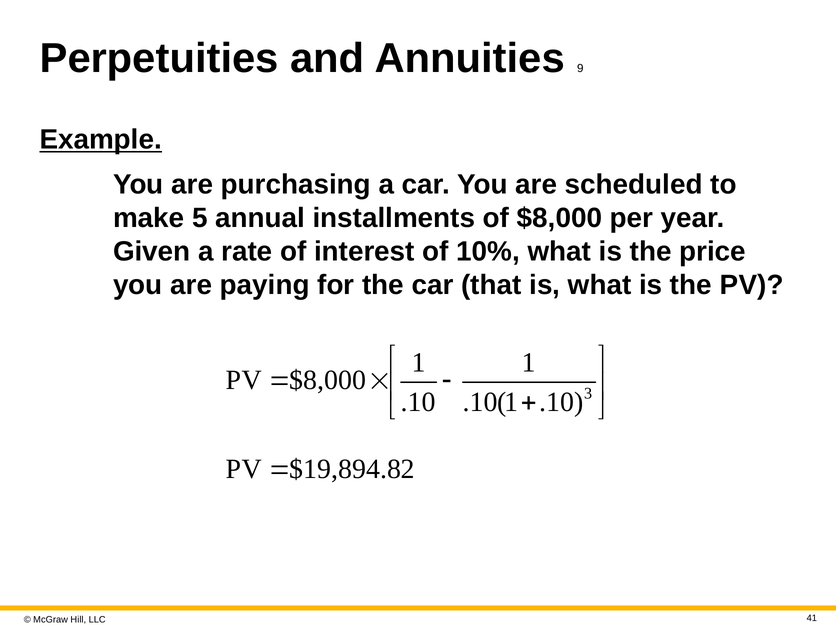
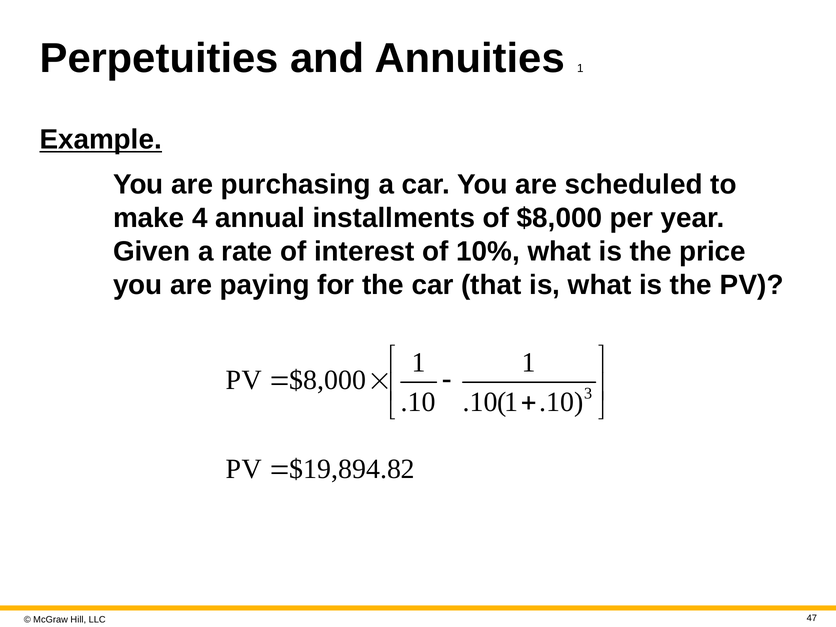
Annuities 9: 9 -> 1 (580, 69)
5: 5 -> 4 (200, 218)
41: 41 -> 47 (812, 618)
